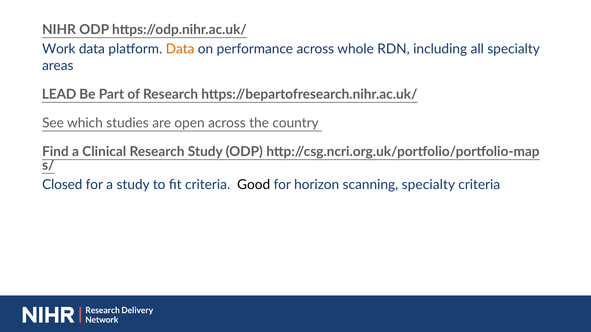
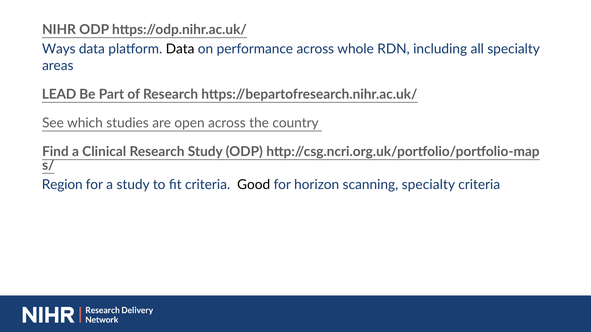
Work: Work -> Ways (59, 49)
Data colour: orange -> black (180, 49)
Closed: Closed -> Region (62, 185)
